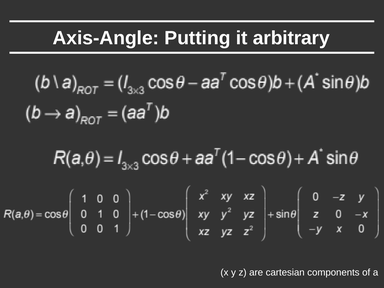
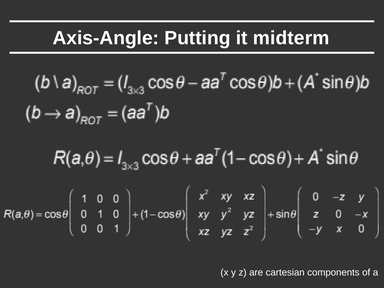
arbitrary: arbitrary -> midterm (291, 38)
